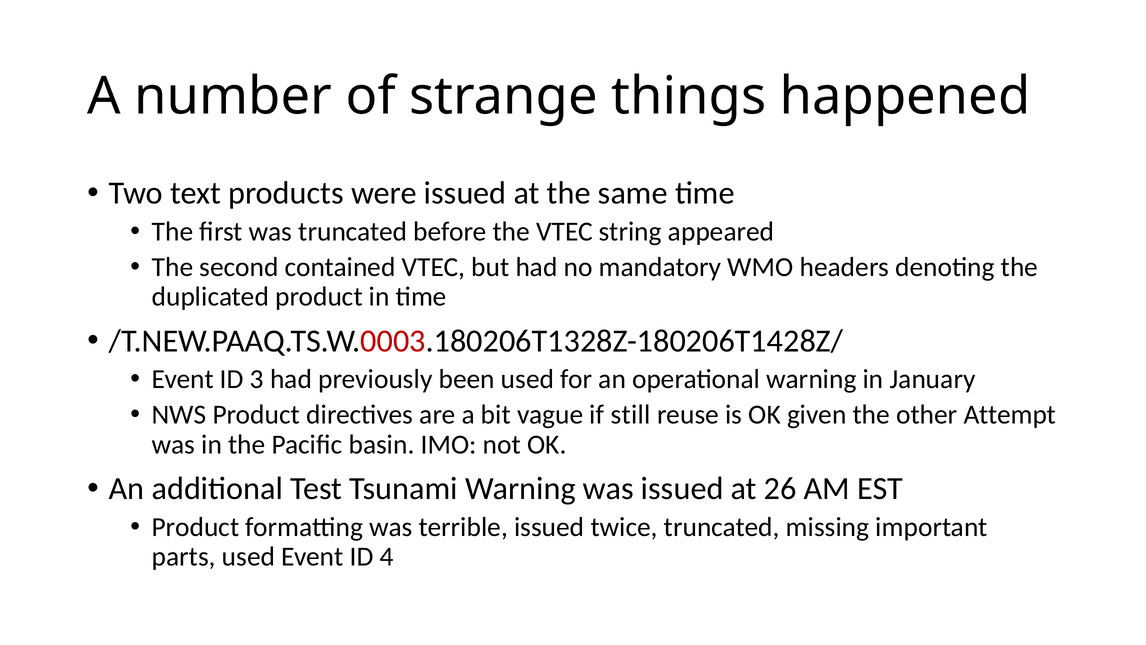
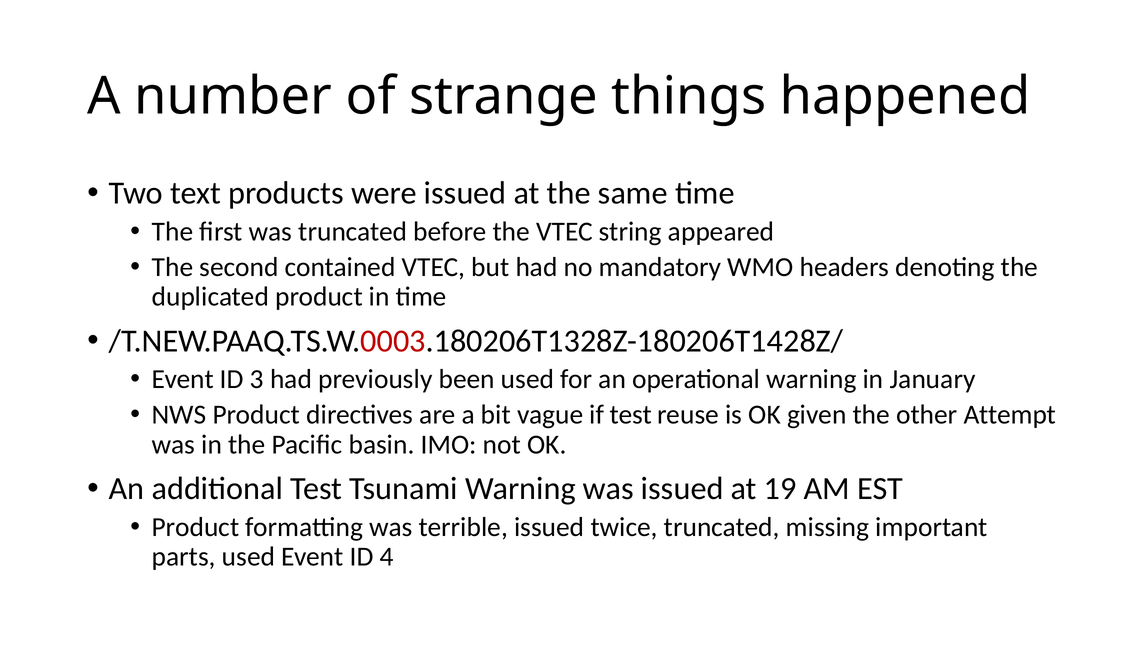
if still: still -> test (631, 415)
26: 26 -> 19 (780, 488)
